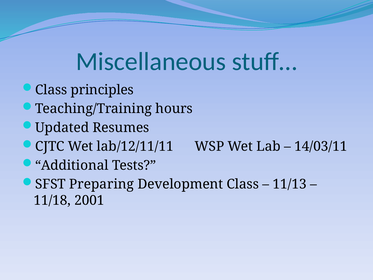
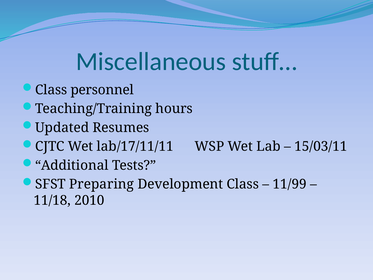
principles: principles -> personnel (102, 90)
lab/12/11/11: lab/12/11/11 -> lab/17/11/11 (135, 146)
14/03/11: 14/03/11 -> 15/03/11 (321, 146)
11/13: 11/13 -> 11/99 (290, 184)
2001: 2001 -> 2010 (89, 200)
